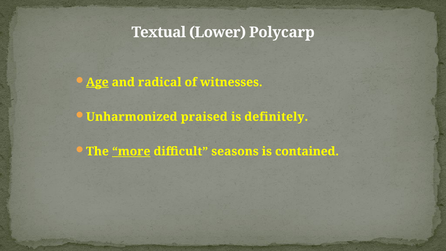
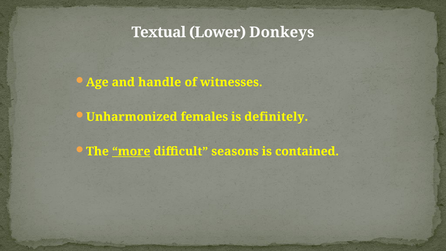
Polycarp: Polycarp -> Donkeys (282, 32)
Age underline: present -> none (97, 82)
radical: radical -> handle (160, 82)
praised: praised -> females (204, 117)
